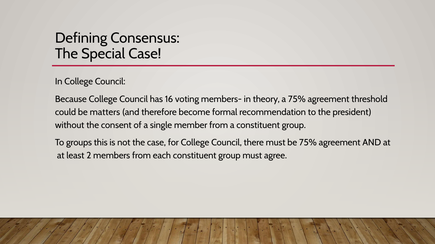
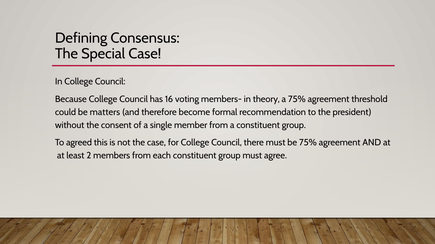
groups: groups -> agreed (79, 143)
